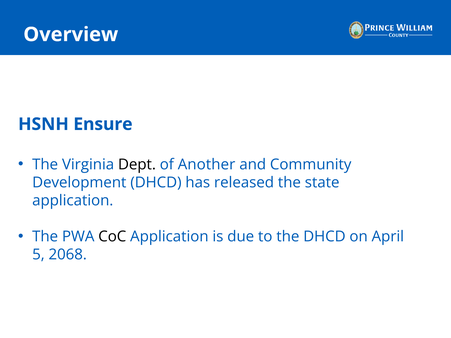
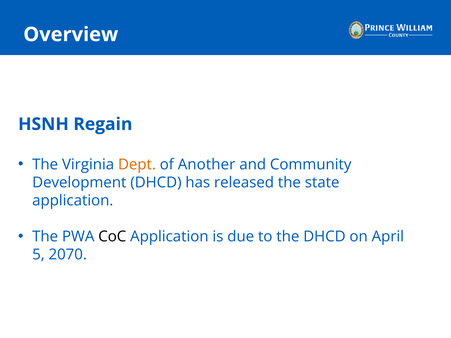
Ensure: Ensure -> Regain (103, 124)
Dept colour: black -> orange (137, 165)
2068: 2068 -> 2070 (68, 255)
